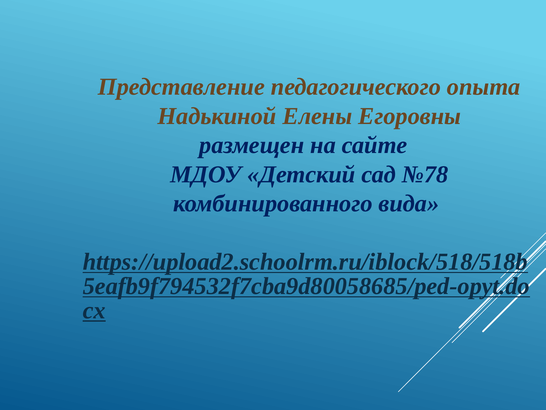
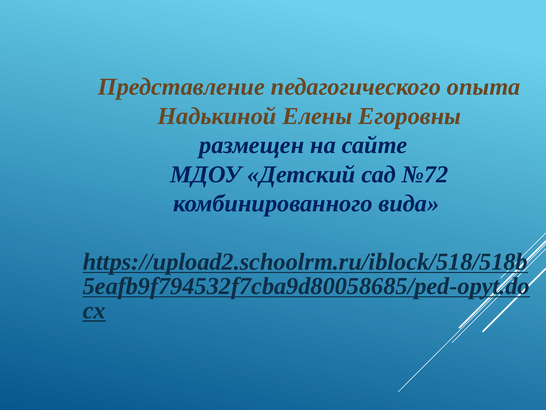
№78: №78 -> №72 (425, 174)
